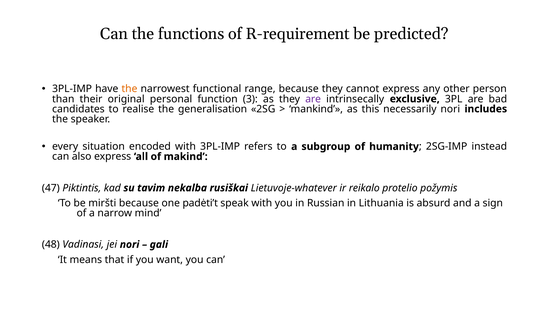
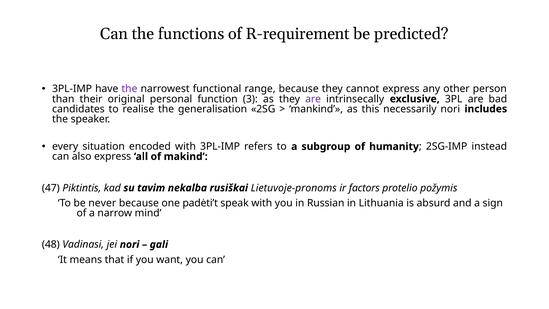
the colour: orange -> purple (129, 89)
Lietuvoje-whatever: Lietuvoje-whatever -> Lietuvoje-pronoms (294, 188)
reikalo: reikalo -> factors (364, 188)
miršti: miršti -> never (102, 203)
